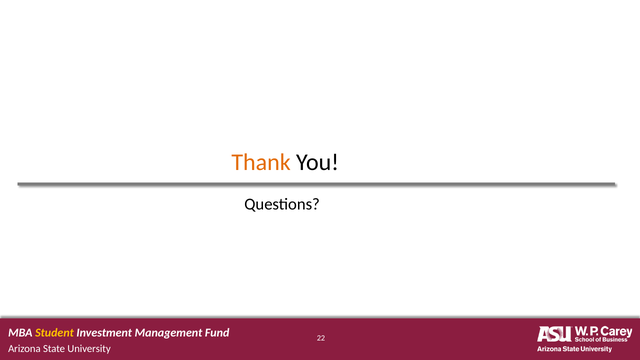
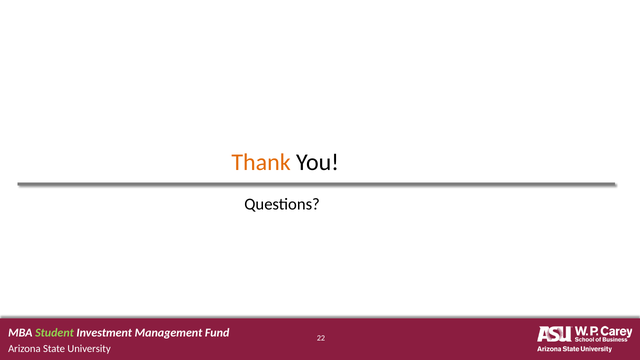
Student colour: yellow -> light green (54, 333)
